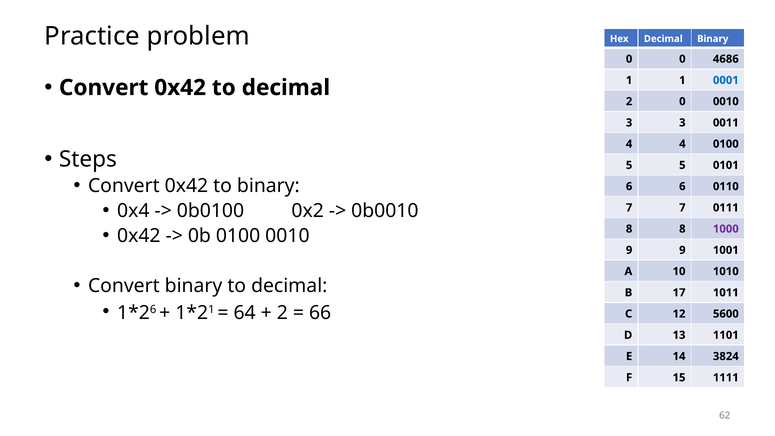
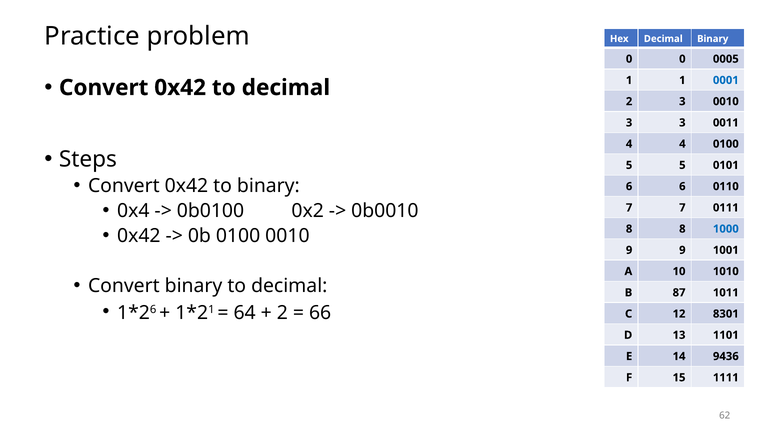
4686: 4686 -> 0005 (726, 59)
2 0: 0 -> 3 (682, 101)
1000 colour: purple -> blue (726, 229)
17: 17 -> 87 (679, 293)
5600: 5600 -> 8301 (726, 314)
3824: 3824 -> 9436 (726, 356)
